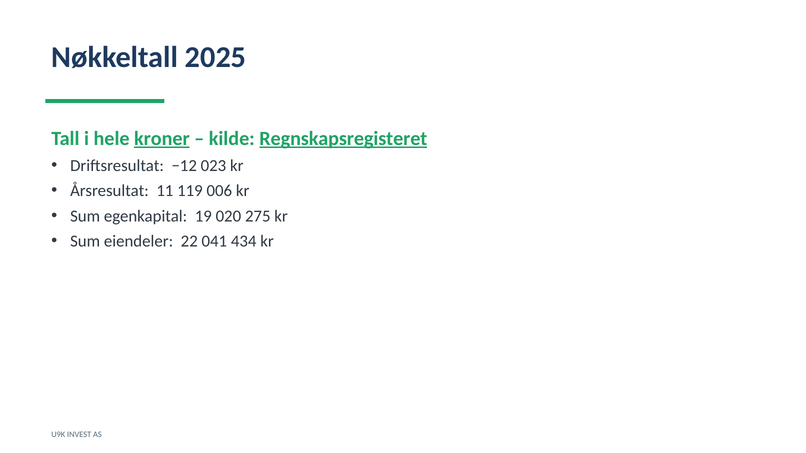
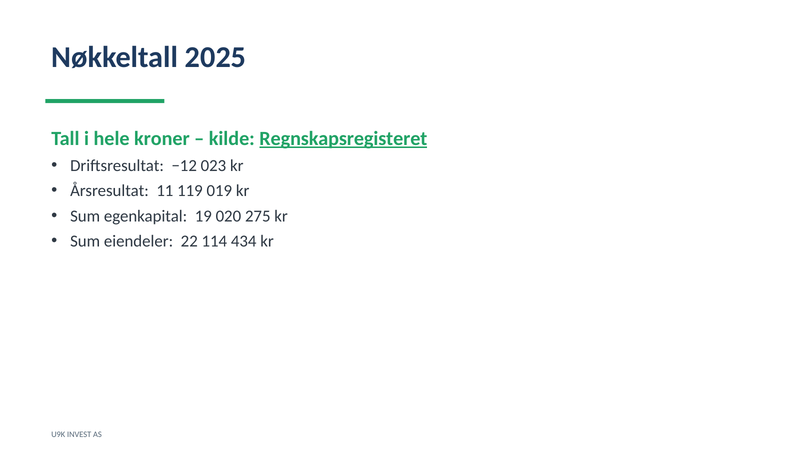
kroner underline: present -> none (162, 139)
006: 006 -> 019 (219, 191)
041: 041 -> 114 (214, 241)
